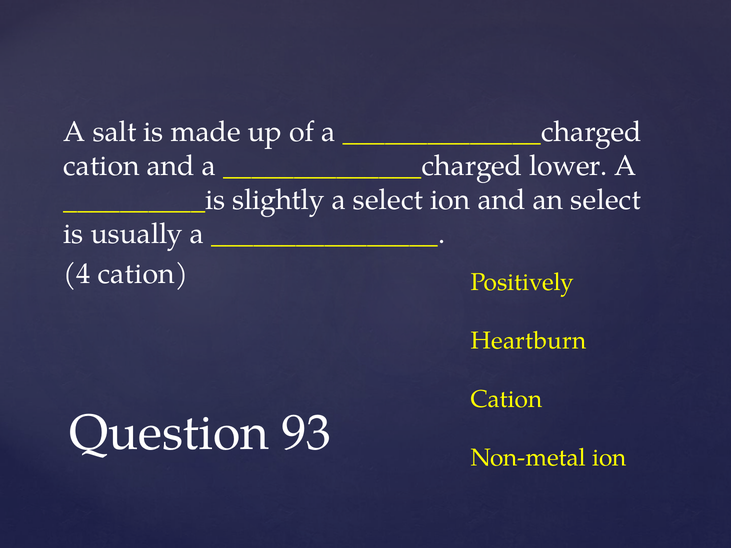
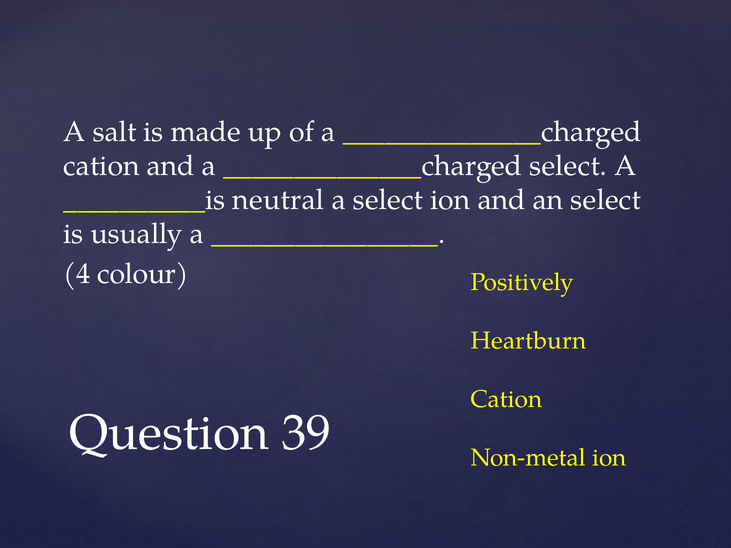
______________charged lower: lower -> select (568, 166)
slightly: slightly -> neutral (278, 200)
4 cation: cation -> colour (143, 274)
93: 93 -> 39 (306, 433)
